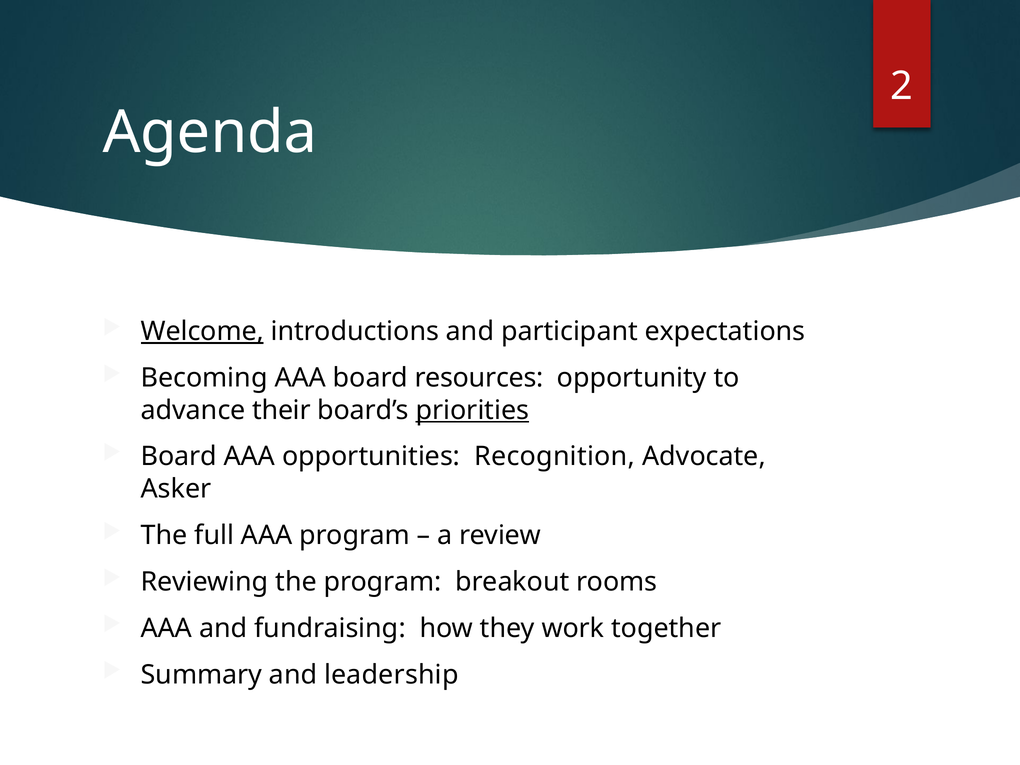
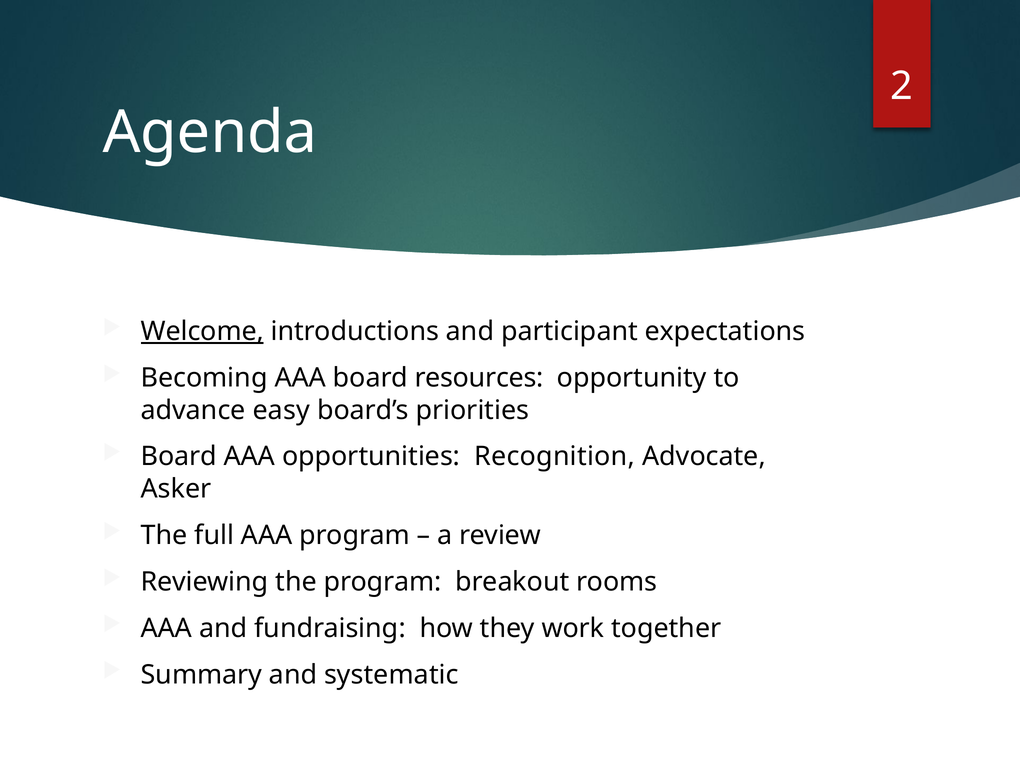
their: their -> easy (281, 410)
priorities underline: present -> none (472, 410)
leadership: leadership -> systematic (391, 675)
